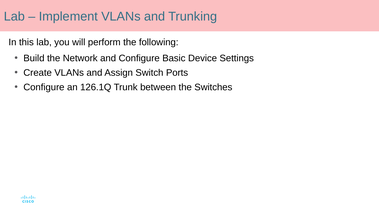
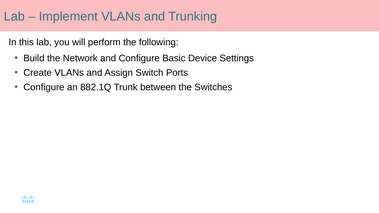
126.1Q: 126.1Q -> 882.1Q (96, 87)
